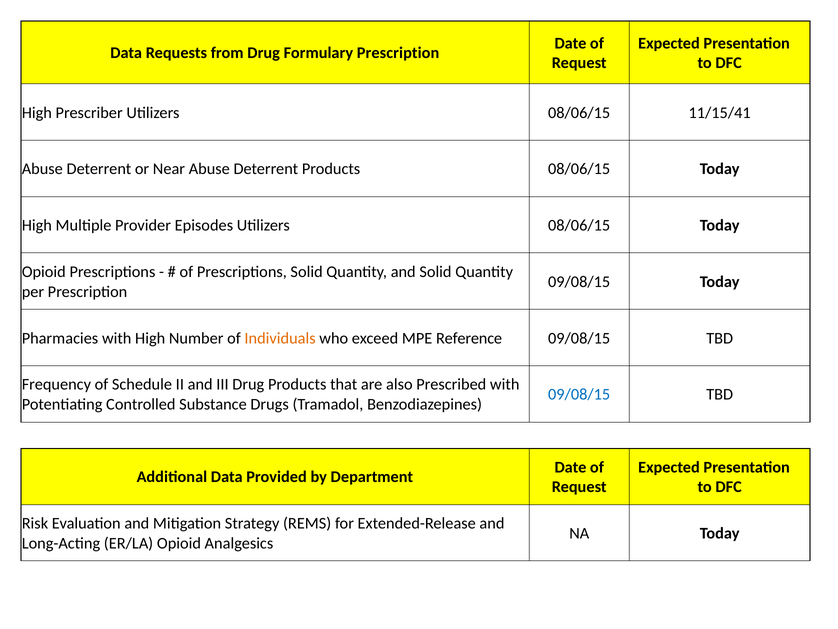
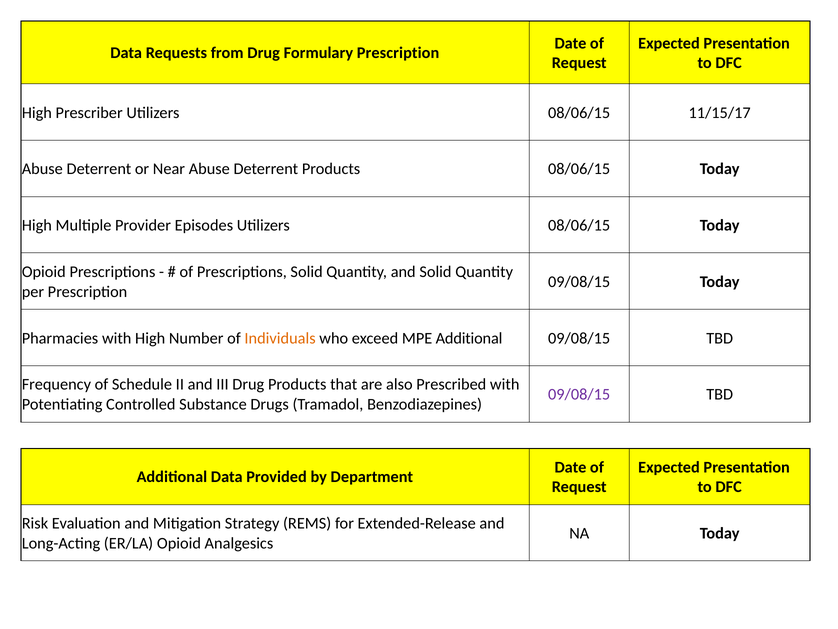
11/15/41: 11/15/41 -> 11/15/17 (720, 113)
MPE Reference: Reference -> Additional (469, 338)
09/08/15 colour: blue -> purple (579, 394)
